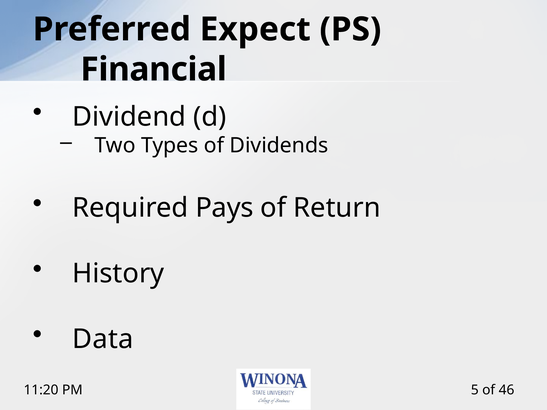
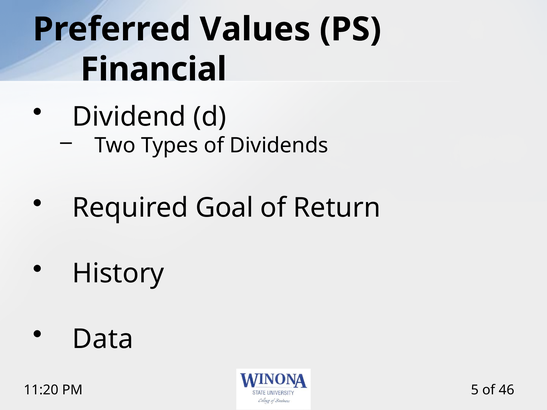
Expect: Expect -> Values (255, 29)
Pays: Pays -> Goal (224, 208)
